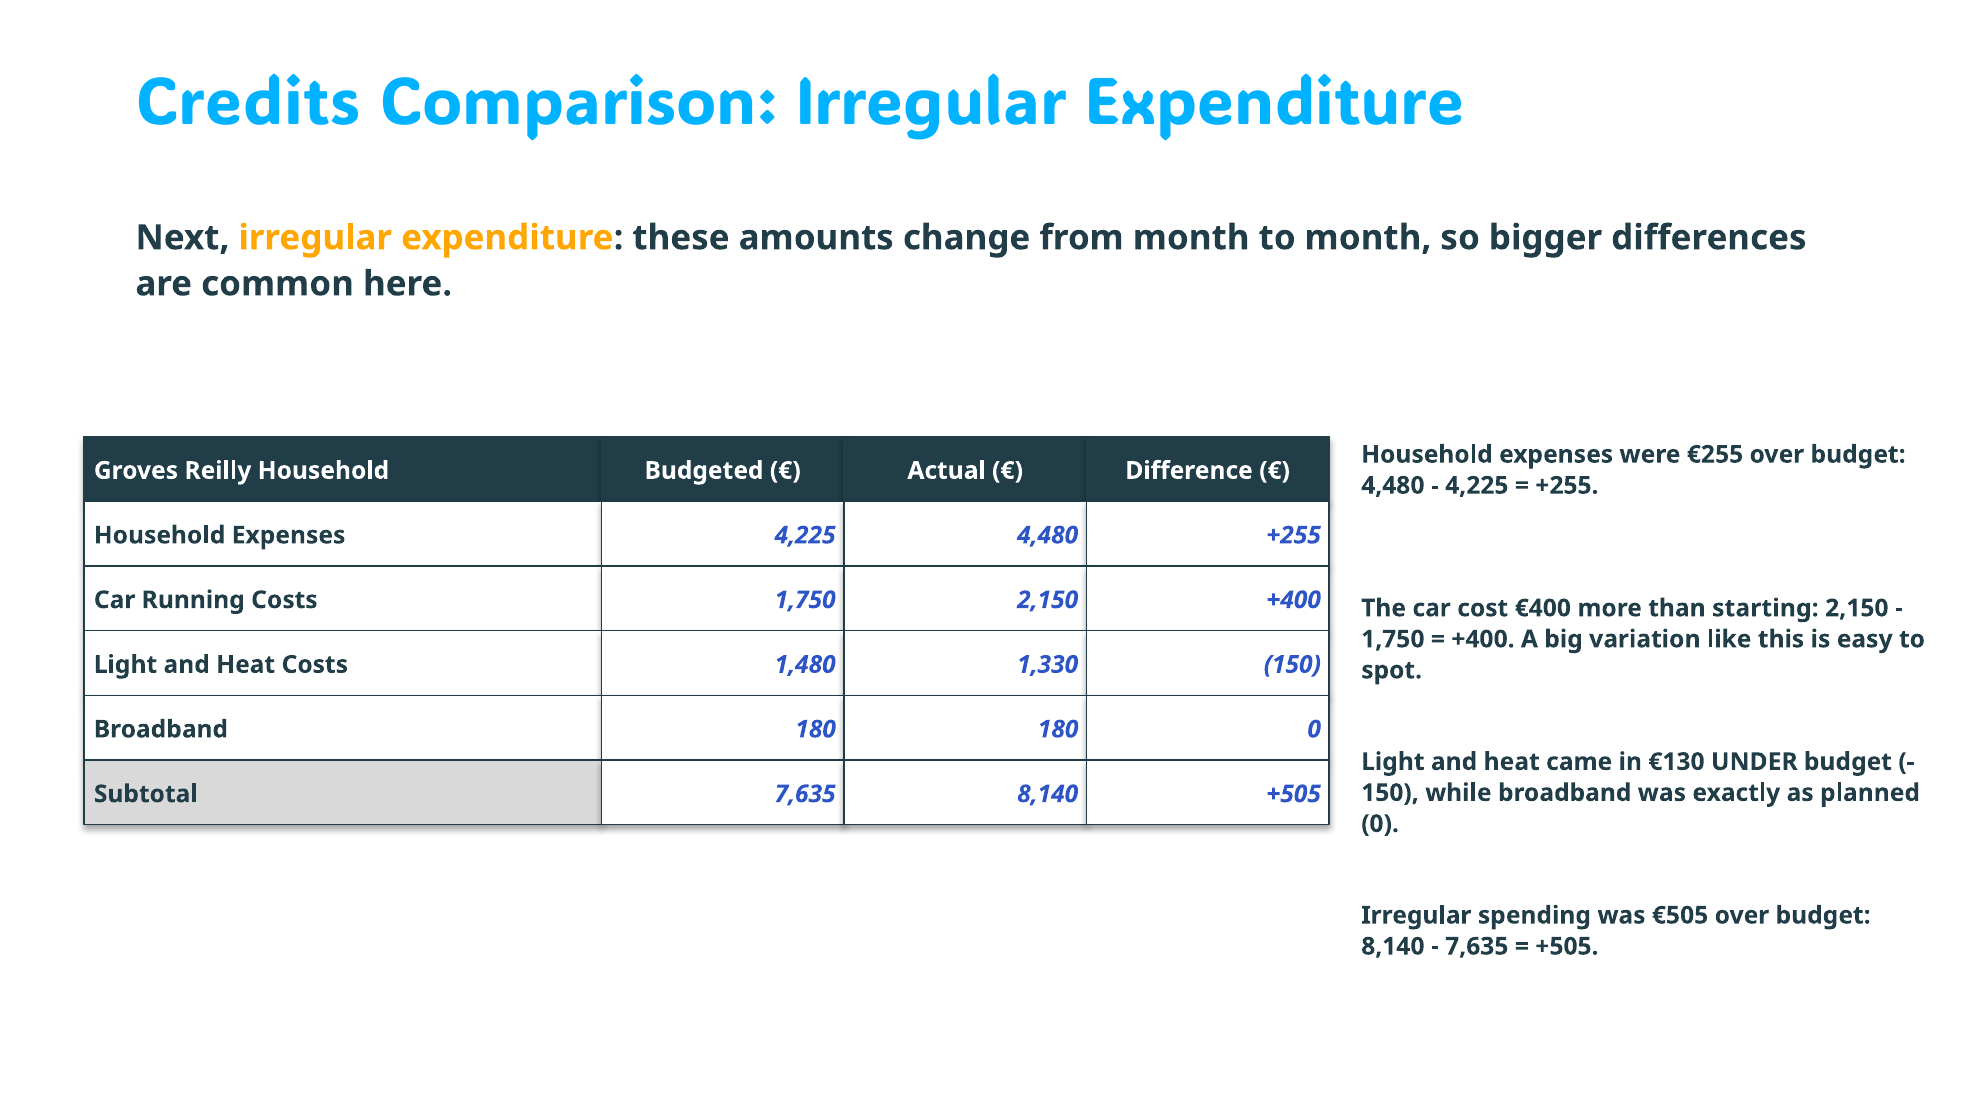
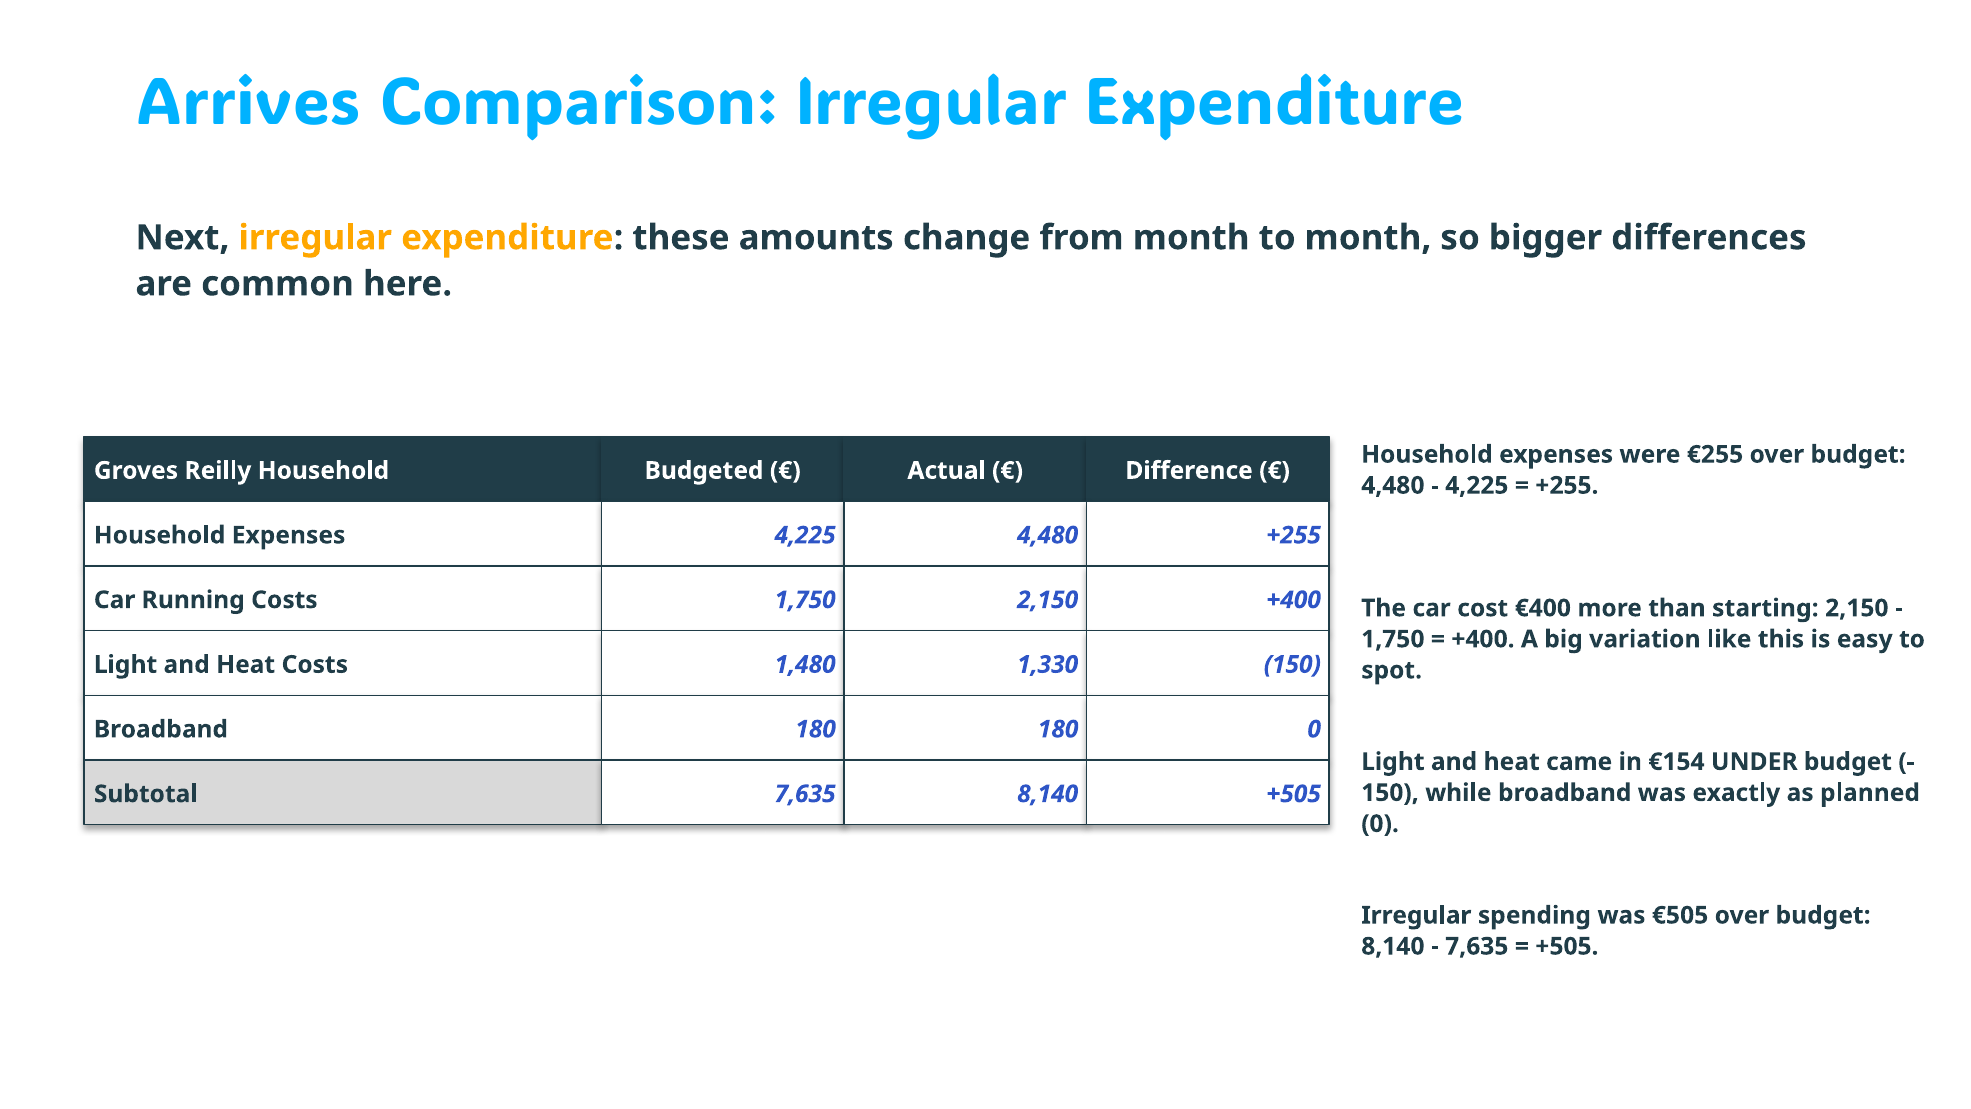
Credits: Credits -> Arrives (248, 103)
€130: €130 -> €154 (1676, 762)
